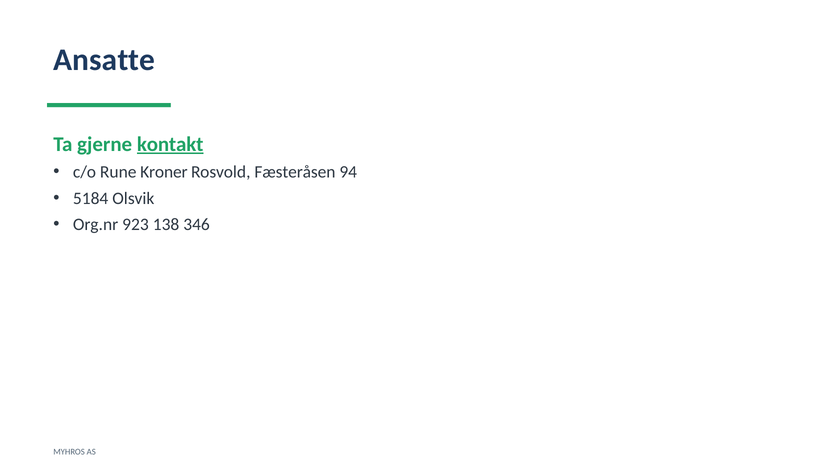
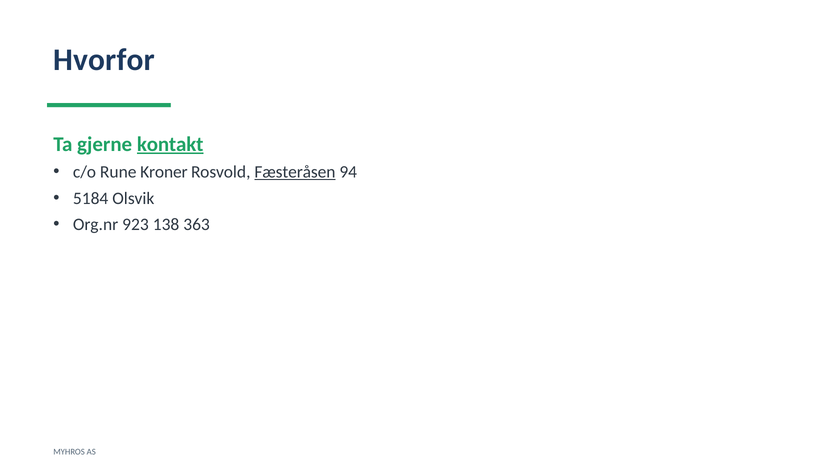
Ansatte: Ansatte -> Hvorfor (104, 60)
Fæsteråsen underline: none -> present (295, 172)
346: 346 -> 363 (197, 225)
